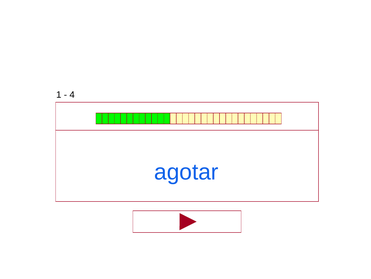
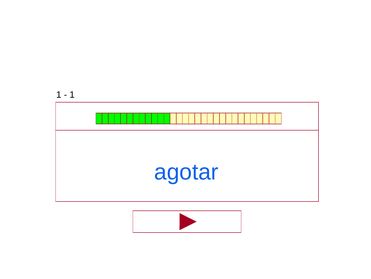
4: 4 -> 1 (72, 95)
